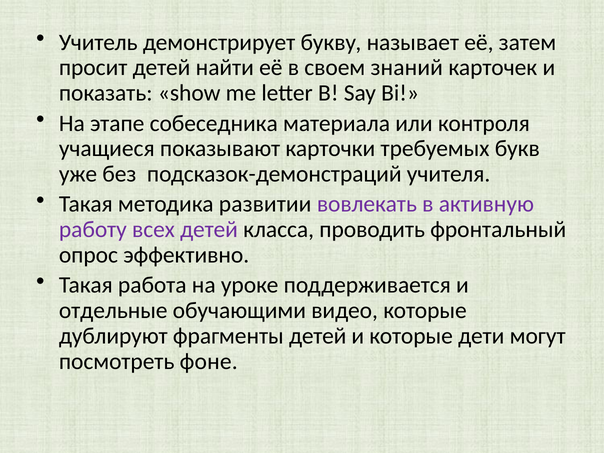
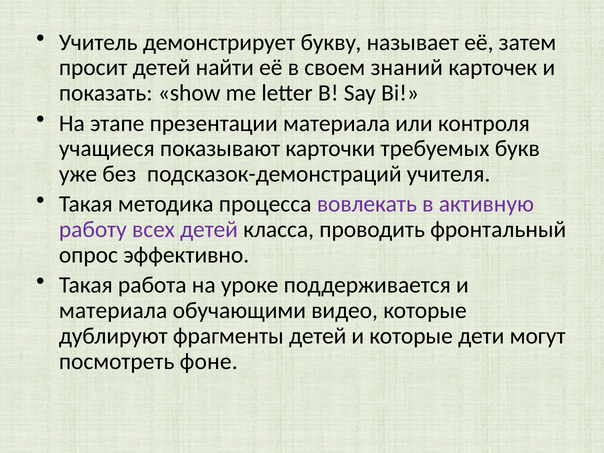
собеседника: собеседника -> презентации (214, 123)
развитии: развитии -> процесса (265, 204)
отдельные: отдельные -> материала (113, 311)
